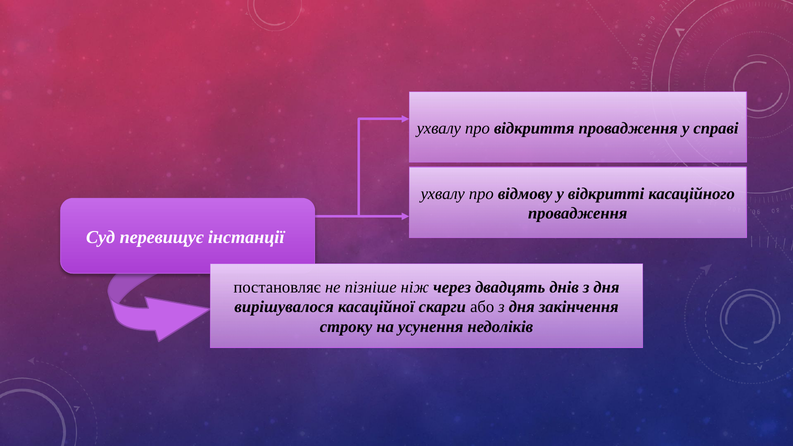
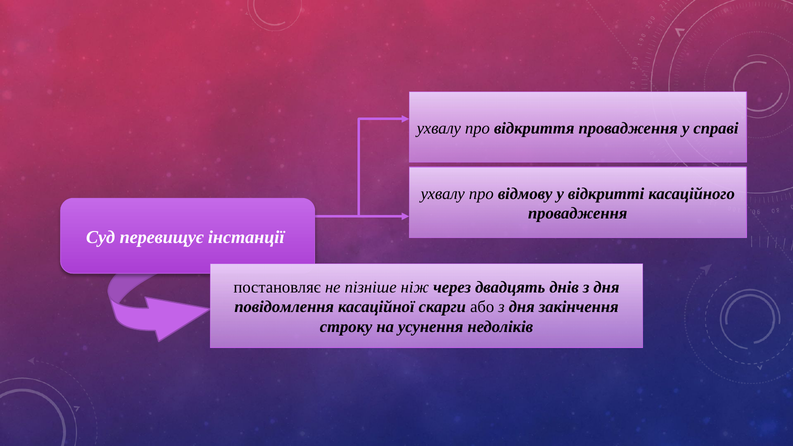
вирішувалося: вирішувалося -> повідомлення (284, 307)
